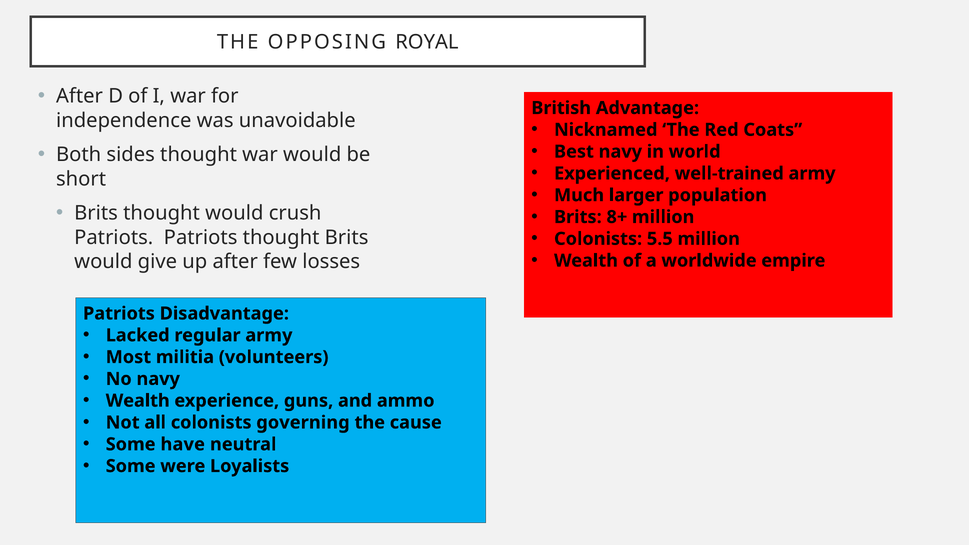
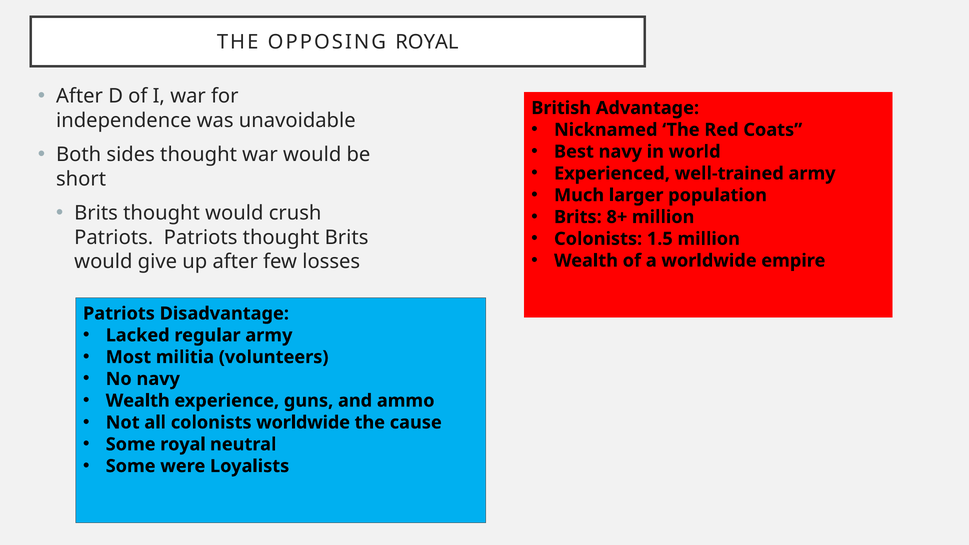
5.5: 5.5 -> 1.5 (660, 239)
colonists governing: governing -> worldwide (303, 423)
Some have: have -> royal (183, 444)
